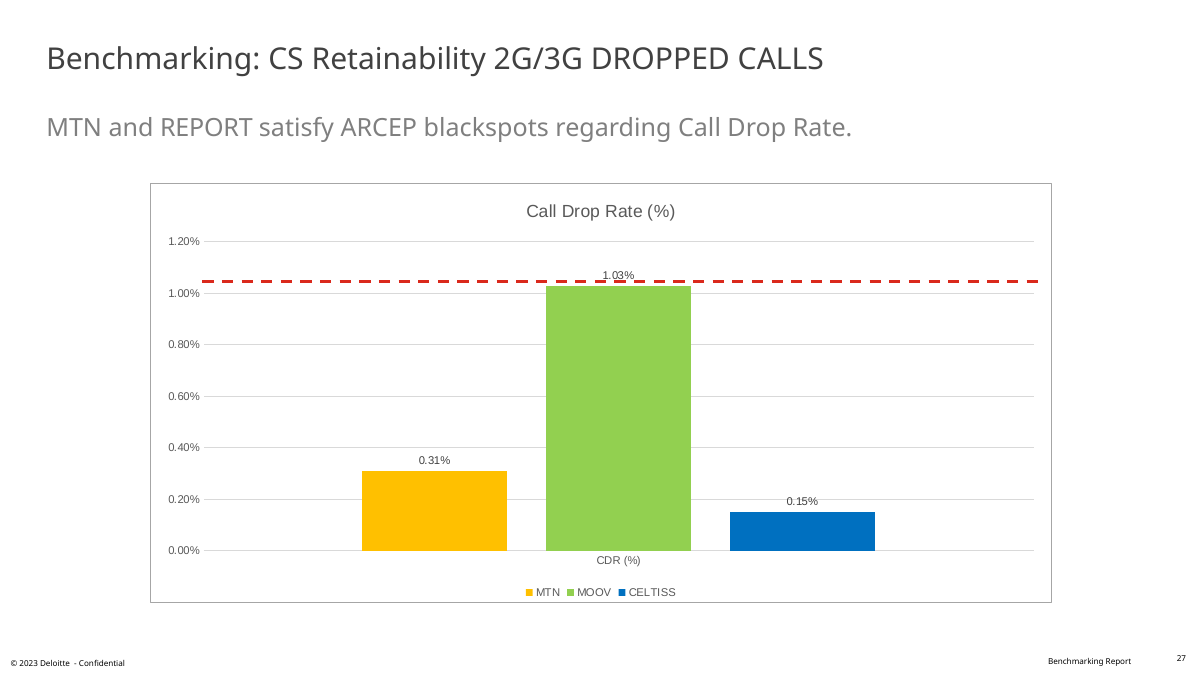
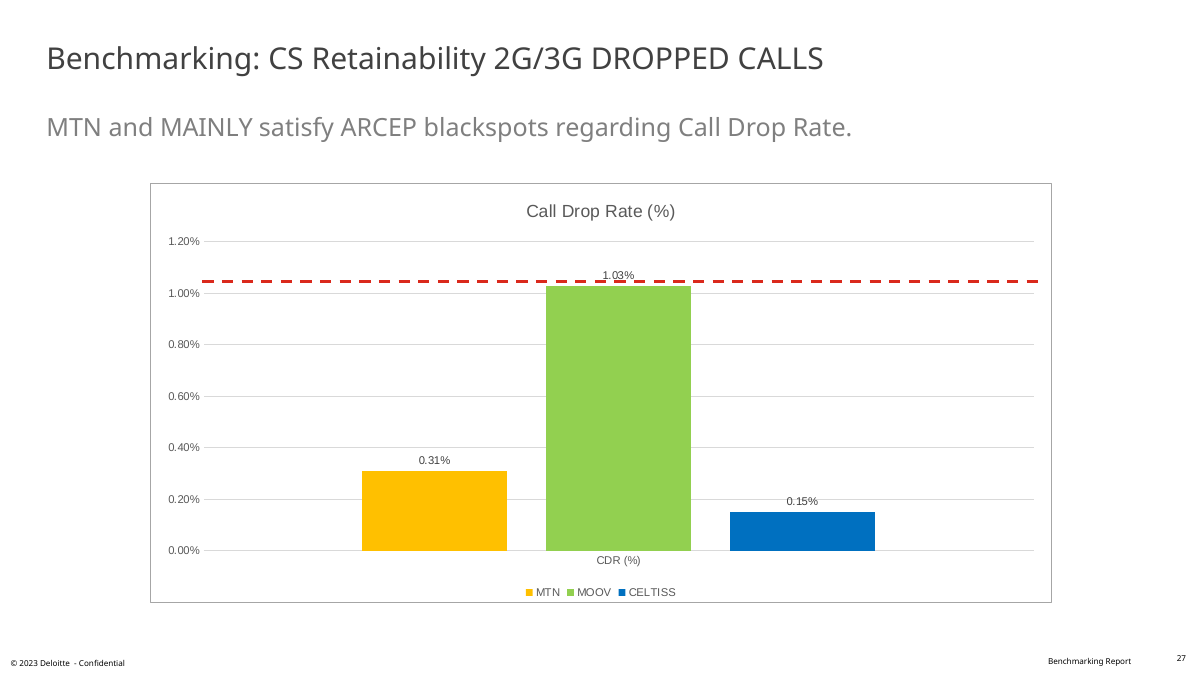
and REPORT: REPORT -> MAINLY (206, 129)
